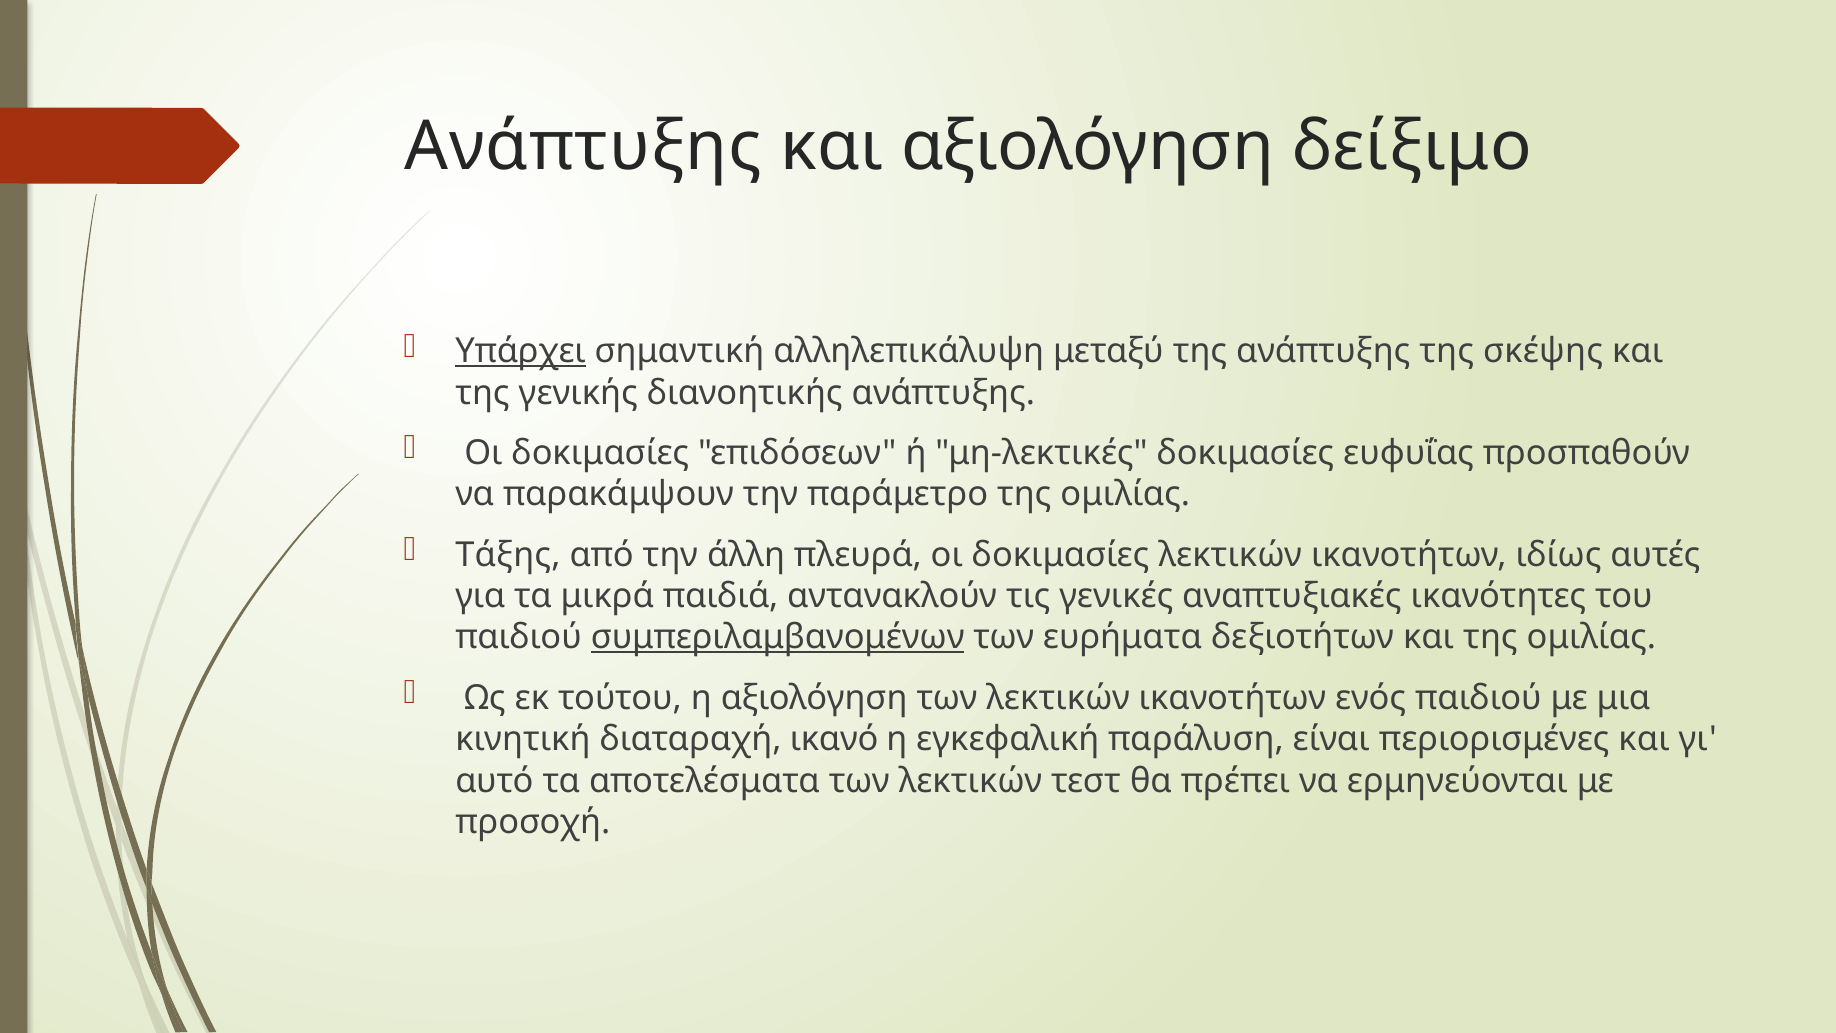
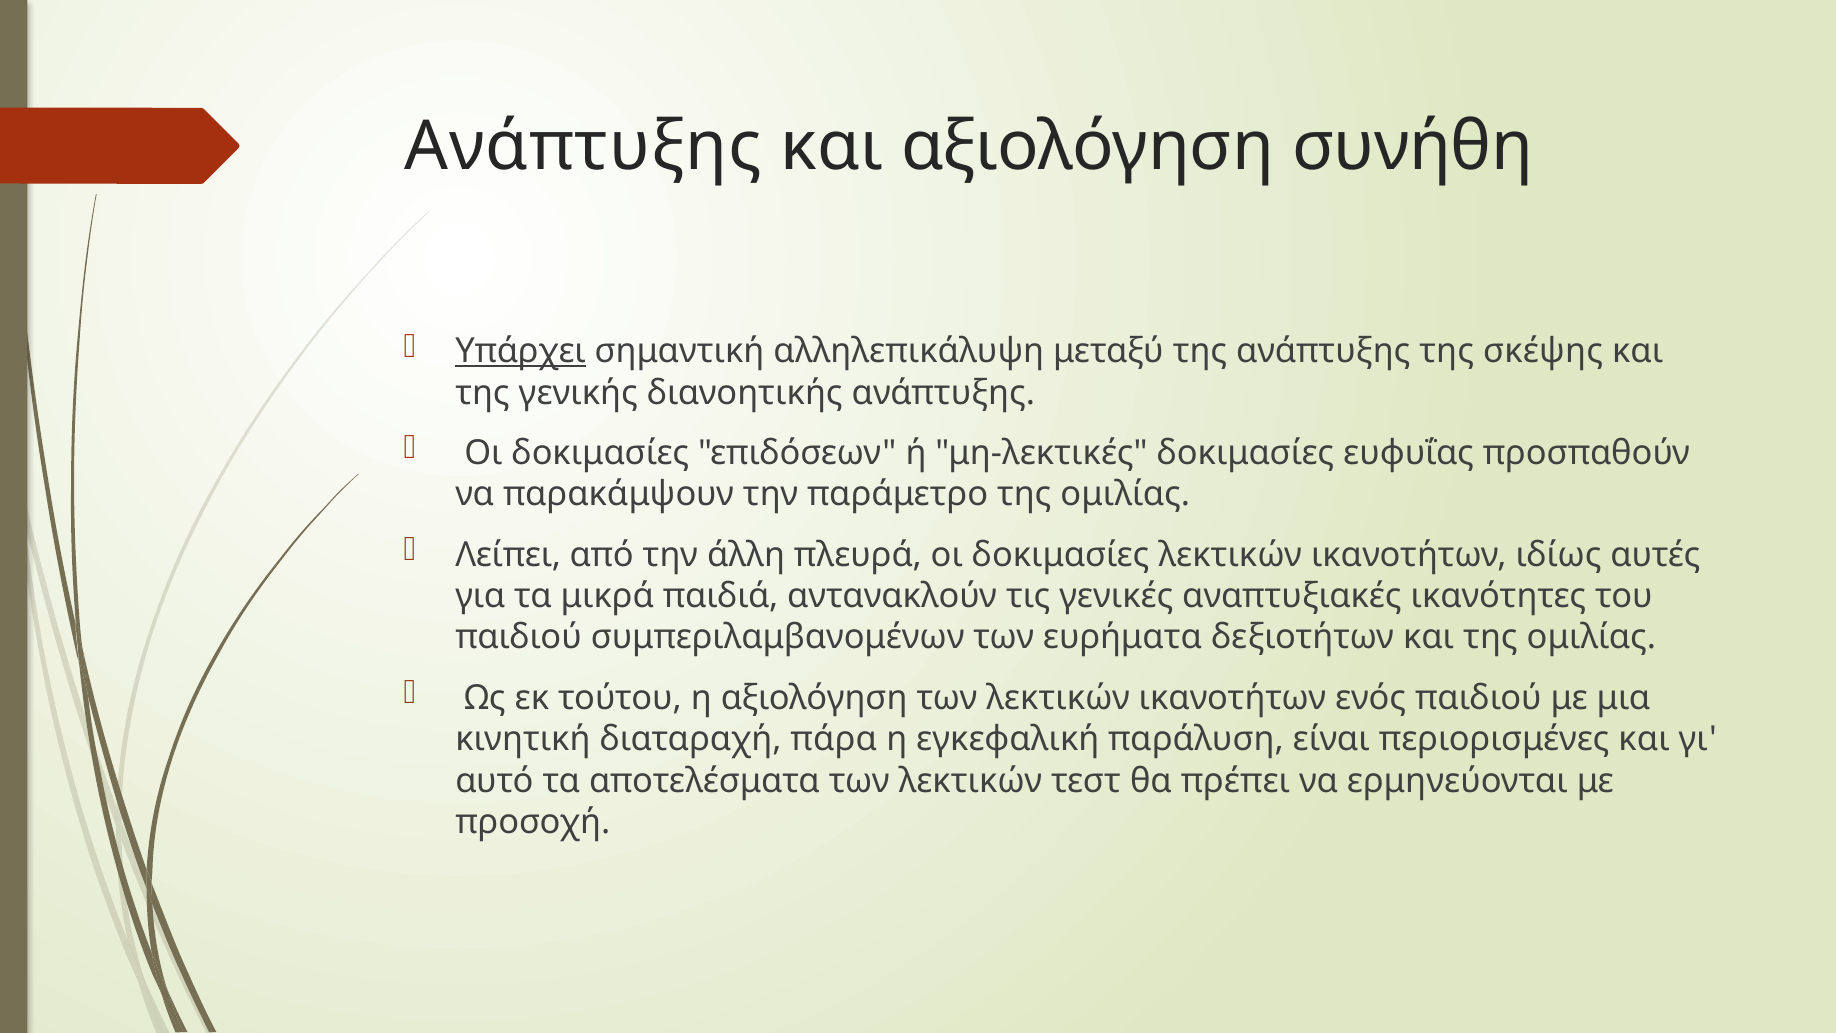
δείξιμο: δείξιμο -> συνήθη (1412, 147)
Τάξης: Τάξης -> Λείπει (508, 555)
συμπεριλαμβανομένων underline: present -> none (778, 637)
ικανό: ικανό -> πάρα (834, 739)
